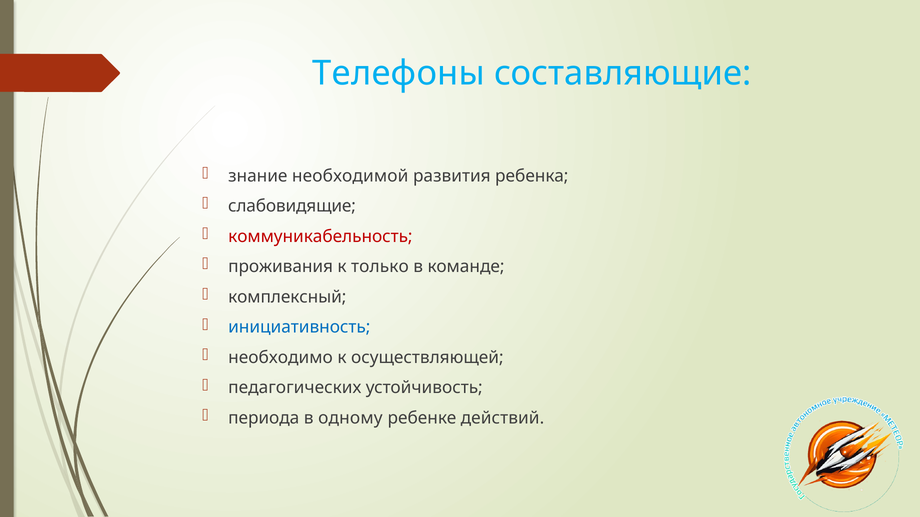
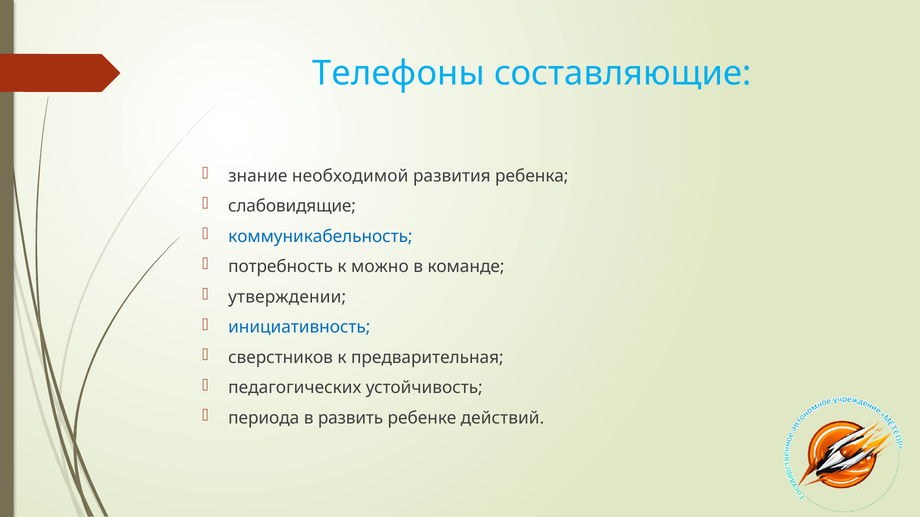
коммуникабельность colour: red -> blue (320, 237)
проживания: проживания -> потребность (281, 267)
только: только -> можно (380, 267)
комплексный: комплексный -> утверждении (287, 297)
необходимо: необходимо -> сверстников (281, 358)
осуществляющей: осуществляющей -> предварительная (427, 358)
одному: одному -> развить (351, 418)
